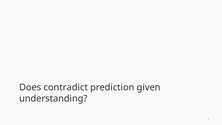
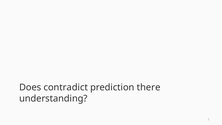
given: given -> there (149, 87)
